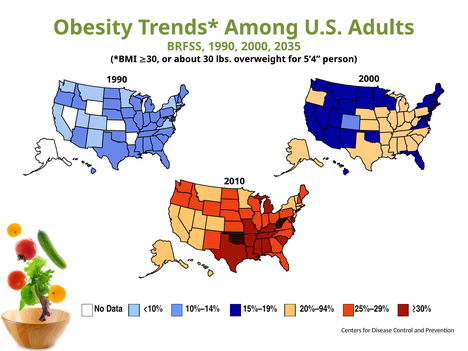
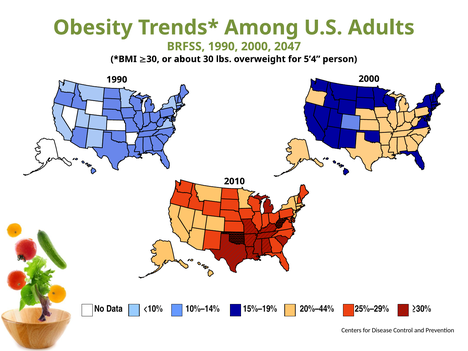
2035: 2035 -> 2047 (288, 46)
20%–94%: 20%–94% -> 20%–44% (317, 309)
